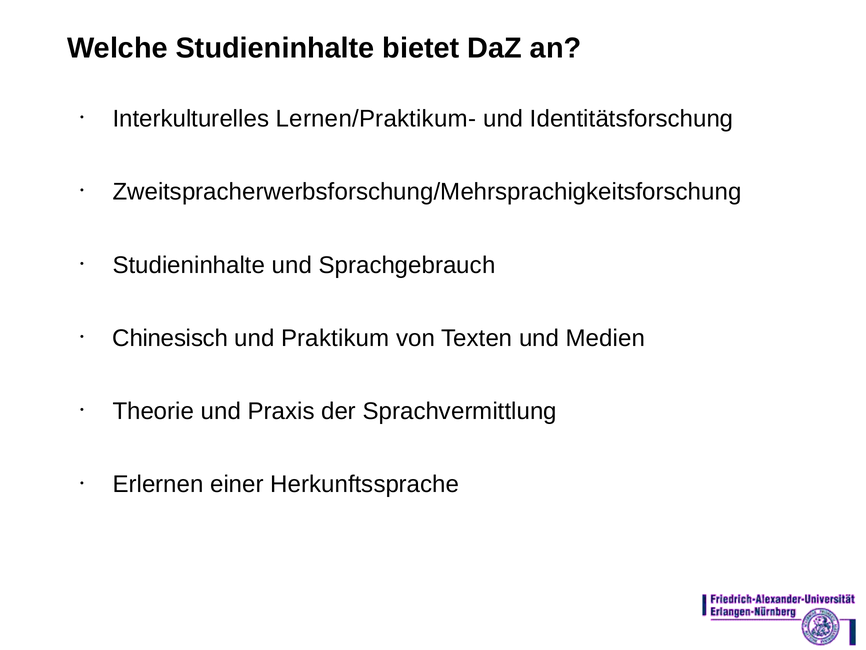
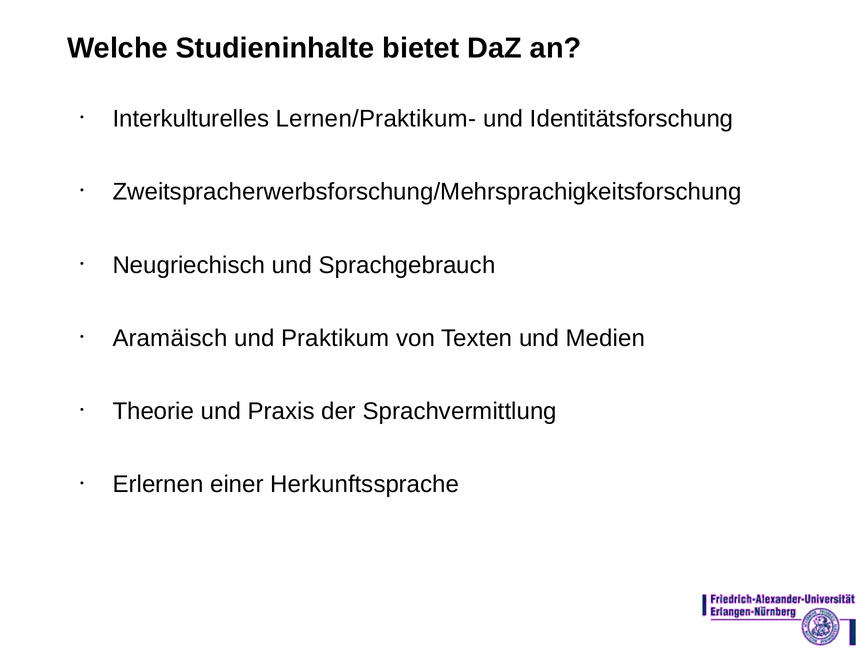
Studieninhalte: Studieninhalte -> Neugriechisch (189, 265)
Chinesisch: Chinesisch -> Aramäisch (170, 338)
